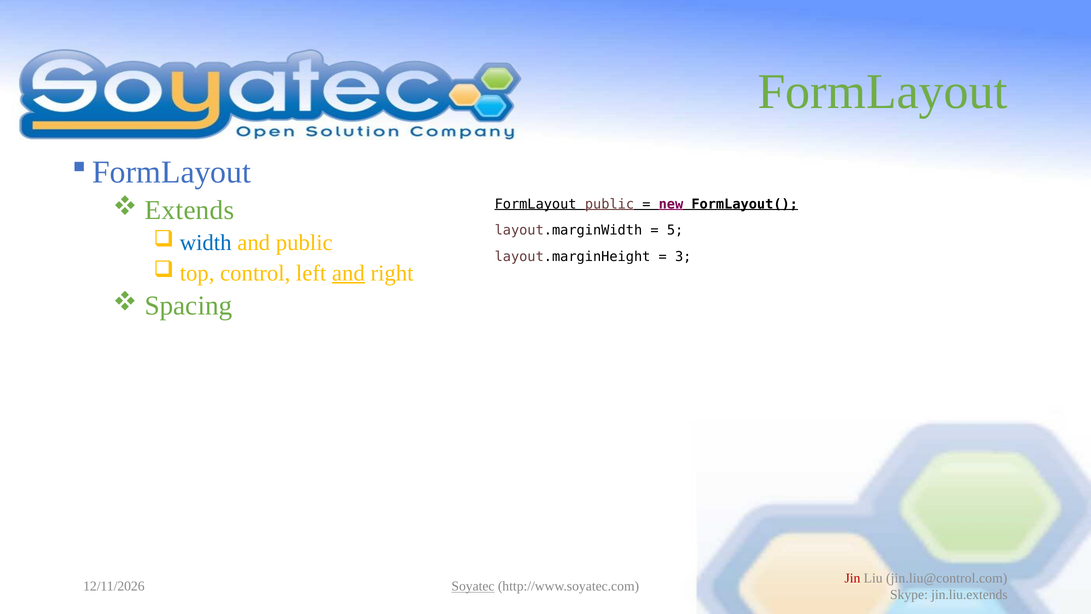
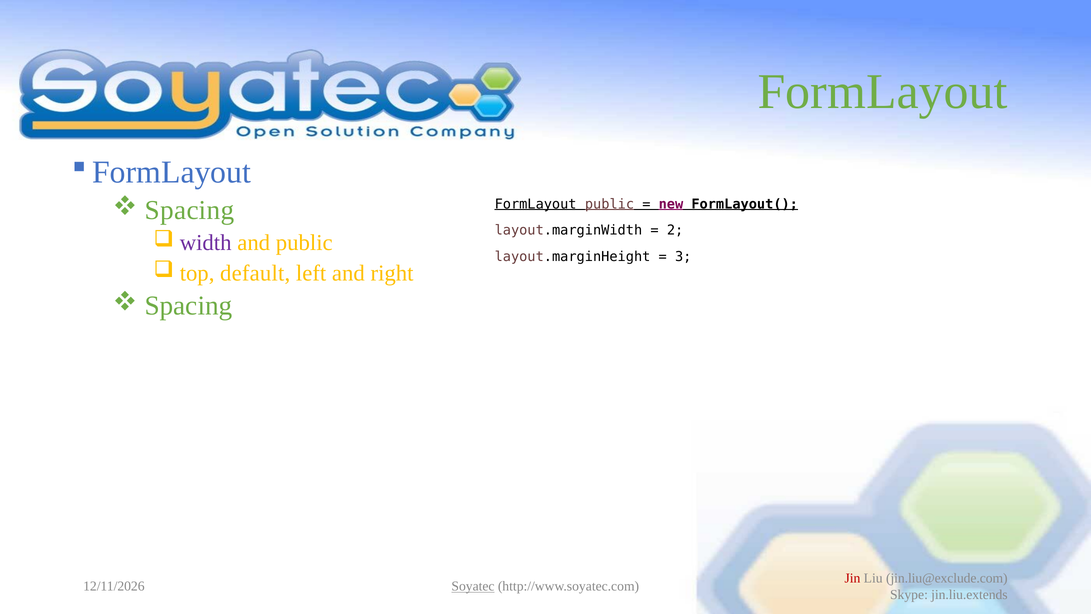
Extends: Extends -> Spacing (190, 210)
5: 5 -> 2 (675, 230)
width colour: blue -> purple (206, 243)
control: control -> default (255, 273)
and underline: present -> none (348, 273)
jin.liu@control.com: jin.liu@control.com -> jin.liu@exclude.com (947, 578)
